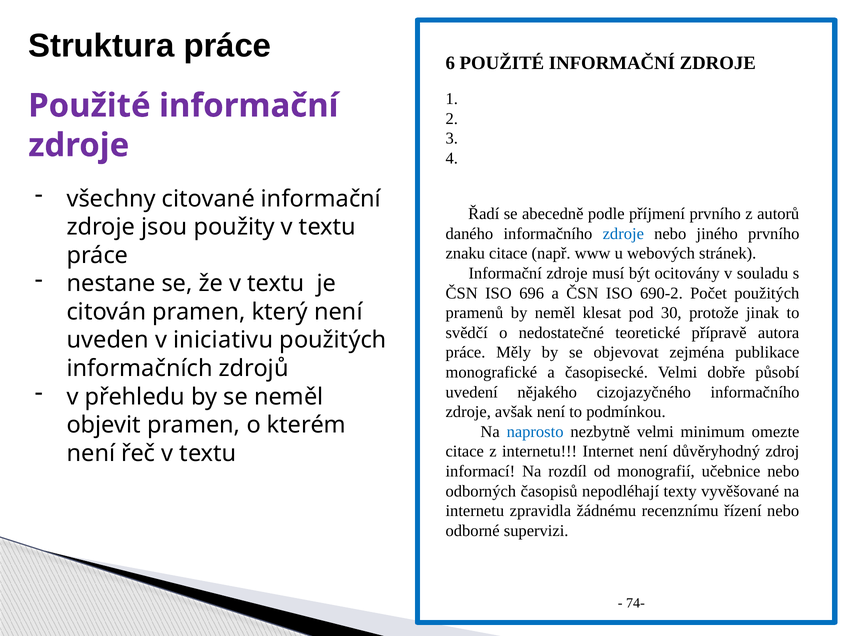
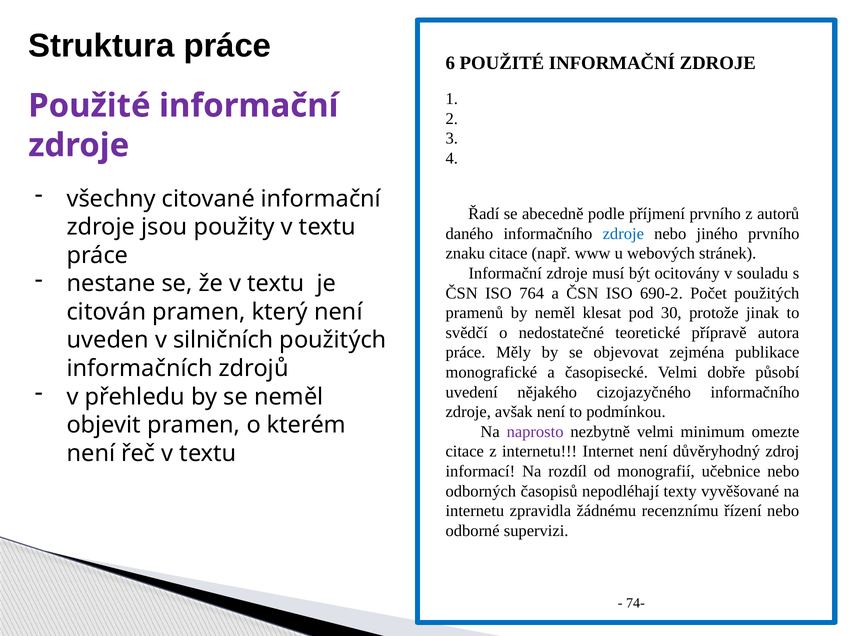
696: 696 -> 764 (532, 293)
iniciativu: iniciativu -> silničních (223, 340)
naprosto colour: blue -> purple (535, 432)
